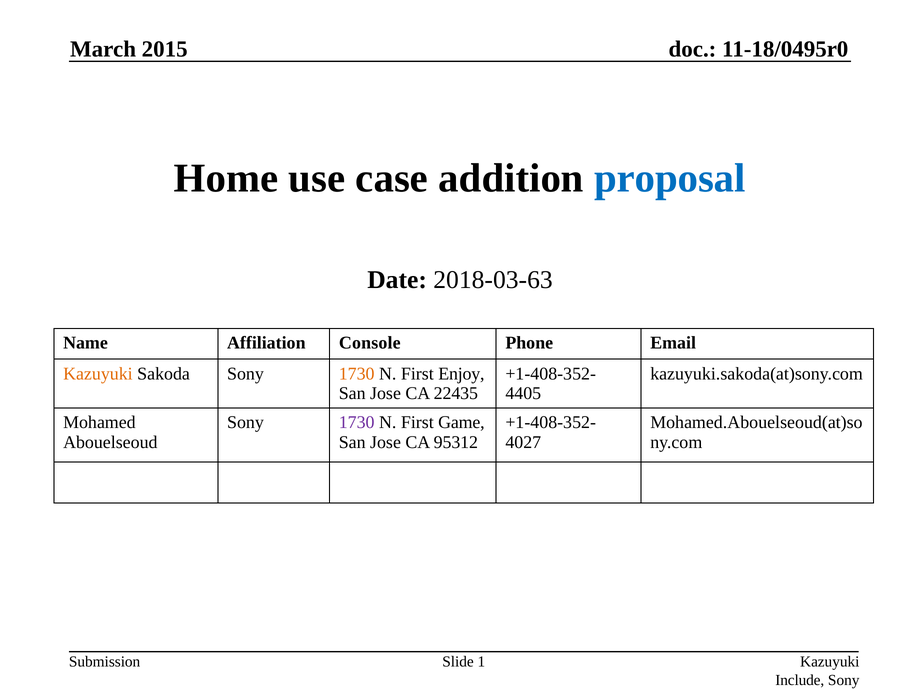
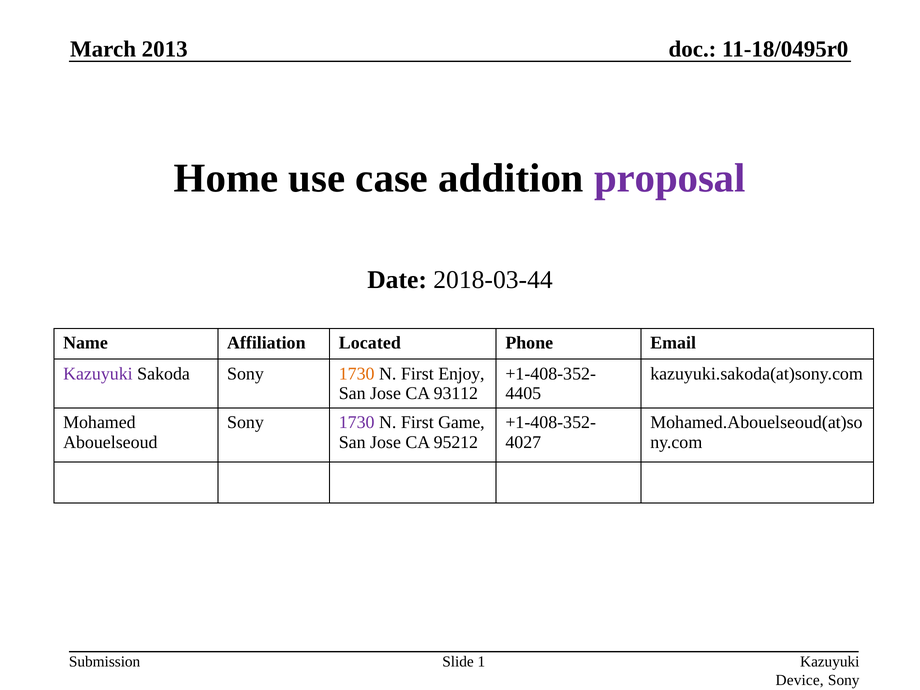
2015: 2015 -> 2013 (165, 49)
proposal colour: blue -> purple (670, 178)
2018-03-63: 2018-03-63 -> 2018-03-44 (493, 280)
Console: Console -> Located (370, 343)
Kazuyuki colour: orange -> purple (98, 374)
22435: 22435 -> 93112 (456, 393)
95312: 95312 -> 95212 (456, 442)
Include: Include -> Device (800, 680)
